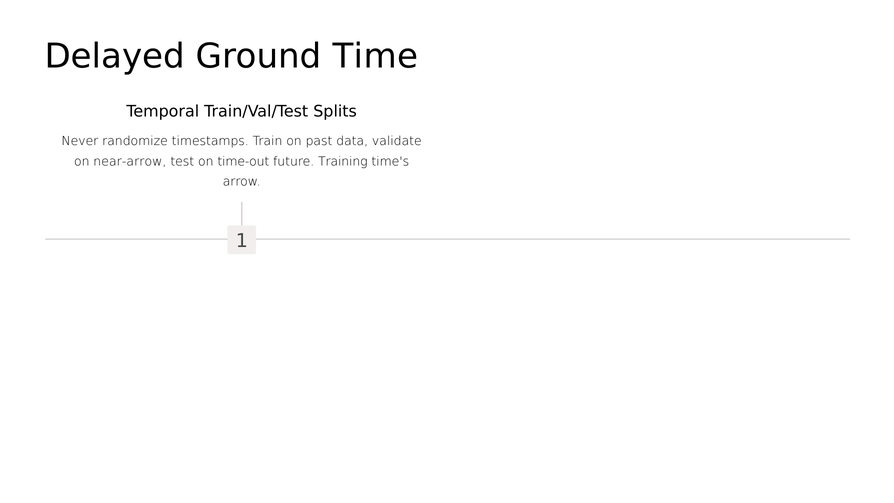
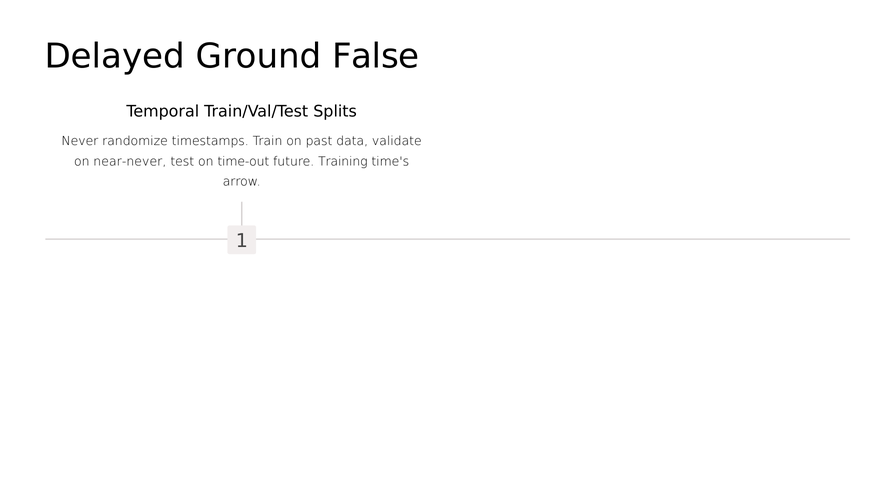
Time: Time -> False (376, 56)
near-arrow: near-arrow -> near-never (130, 161)
